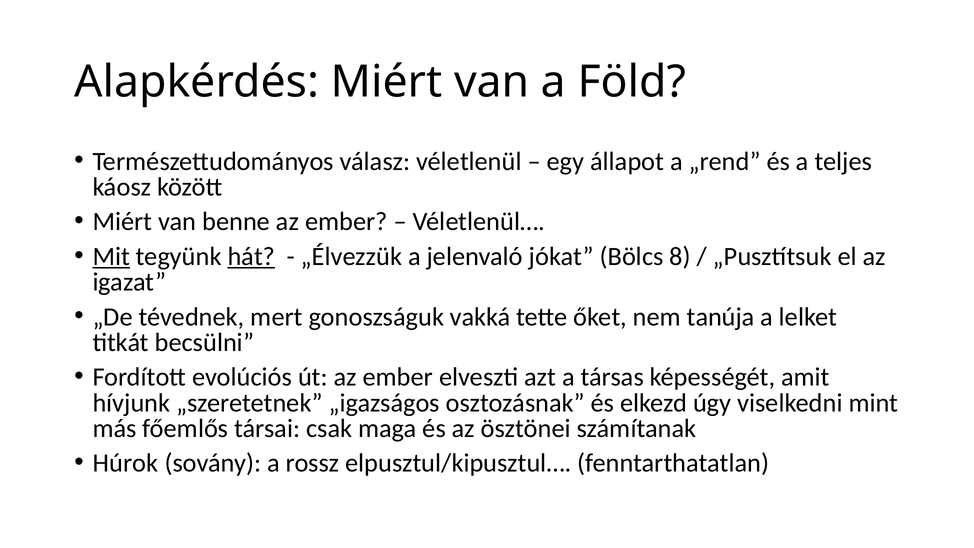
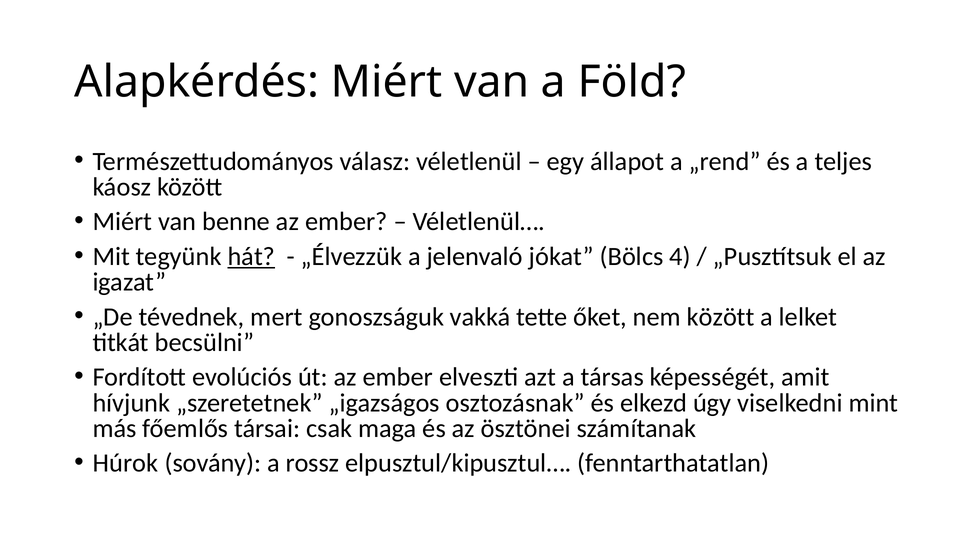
Mit underline: present -> none (111, 256)
8: 8 -> 4 (680, 256)
nem tanúja: tanúja -> között (721, 317)
